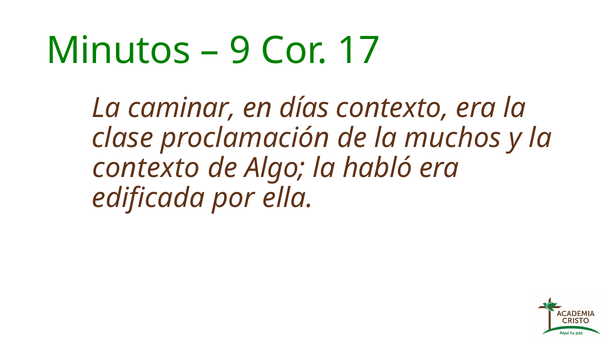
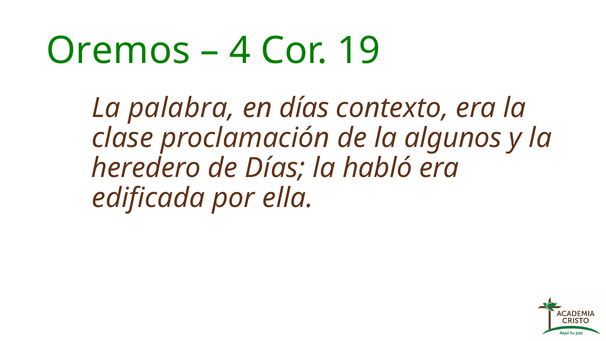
Minutos: Minutos -> Oremos (118, 51)
9: 9 -> 4 (240, 51)
17: 17 -> 19 (359, 51)
caminar: caminar -> palabra (181, 108)
muchos: muchos -> algunos (453, 138)
contexto: contexto -> heredero (146, 168)
de Algo: Algo -> Días (275, 168)
